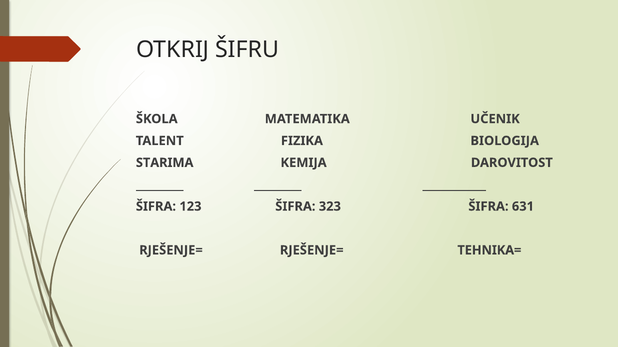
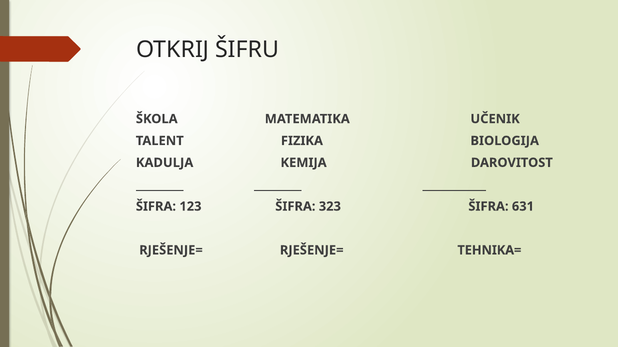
STARIMA: STARIMA -> KADULJA (165, 163)
